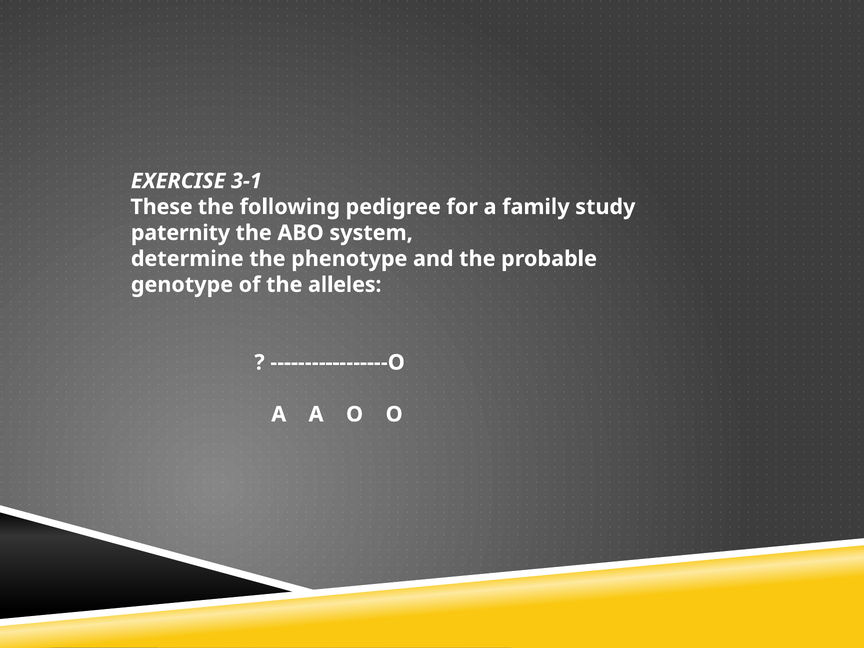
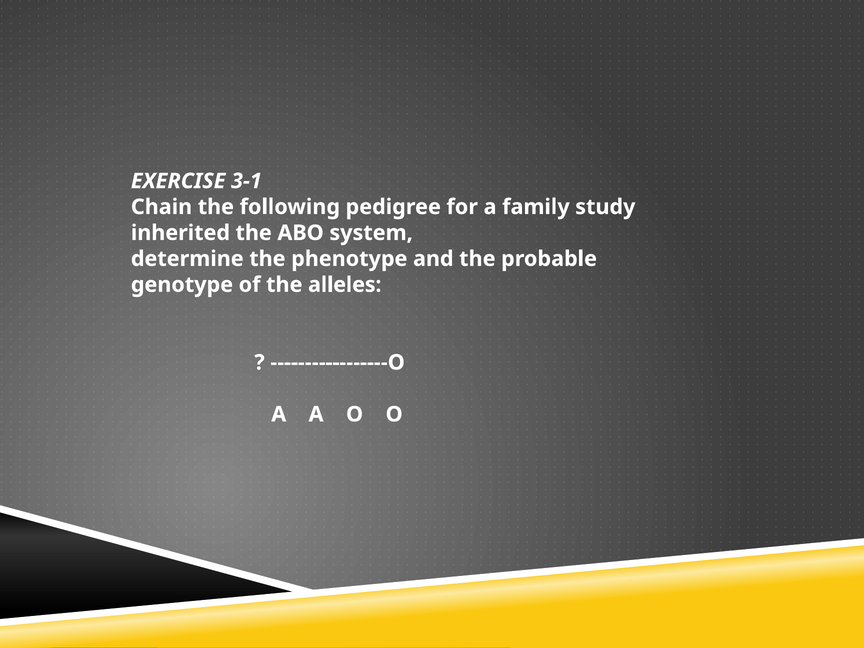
These: These -> Chain (161, 207)
paternity: paternity -> inherited (180, 233)
